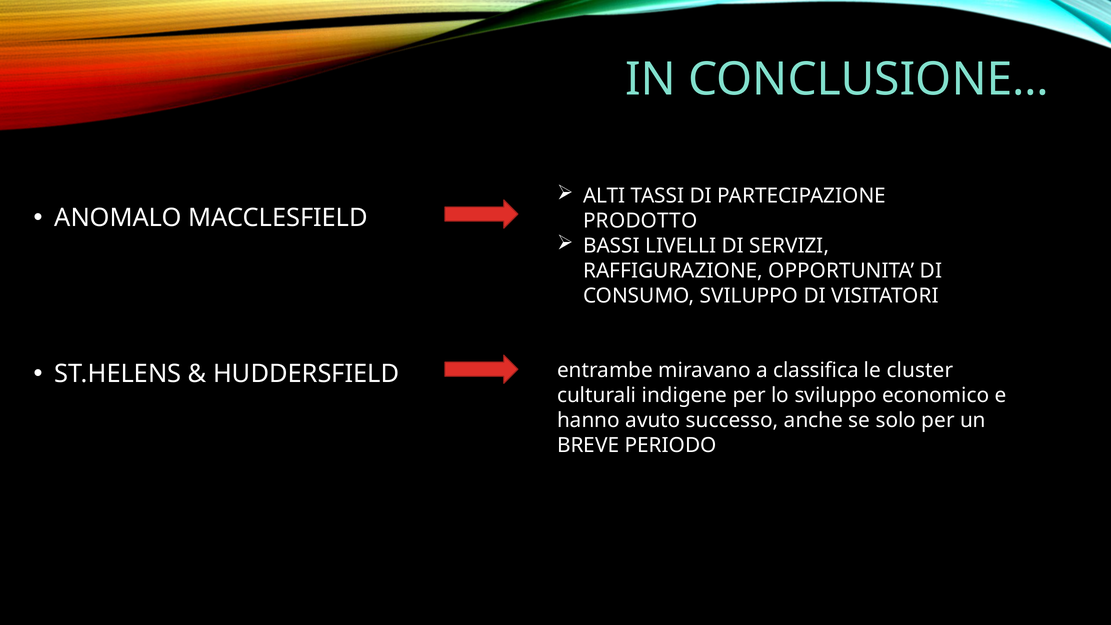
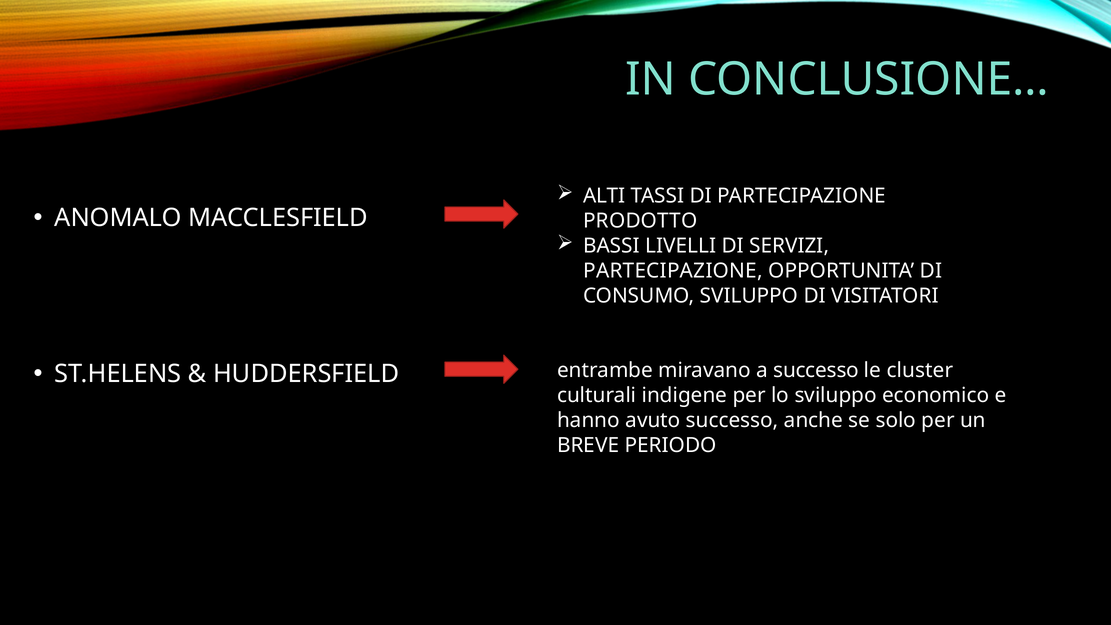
RAFFIGURAZIONE: RAFFIGURAZIONE -> PARTECIPAZIONE (673, 271)
a classifica: classifica -> successo (816, 370)
